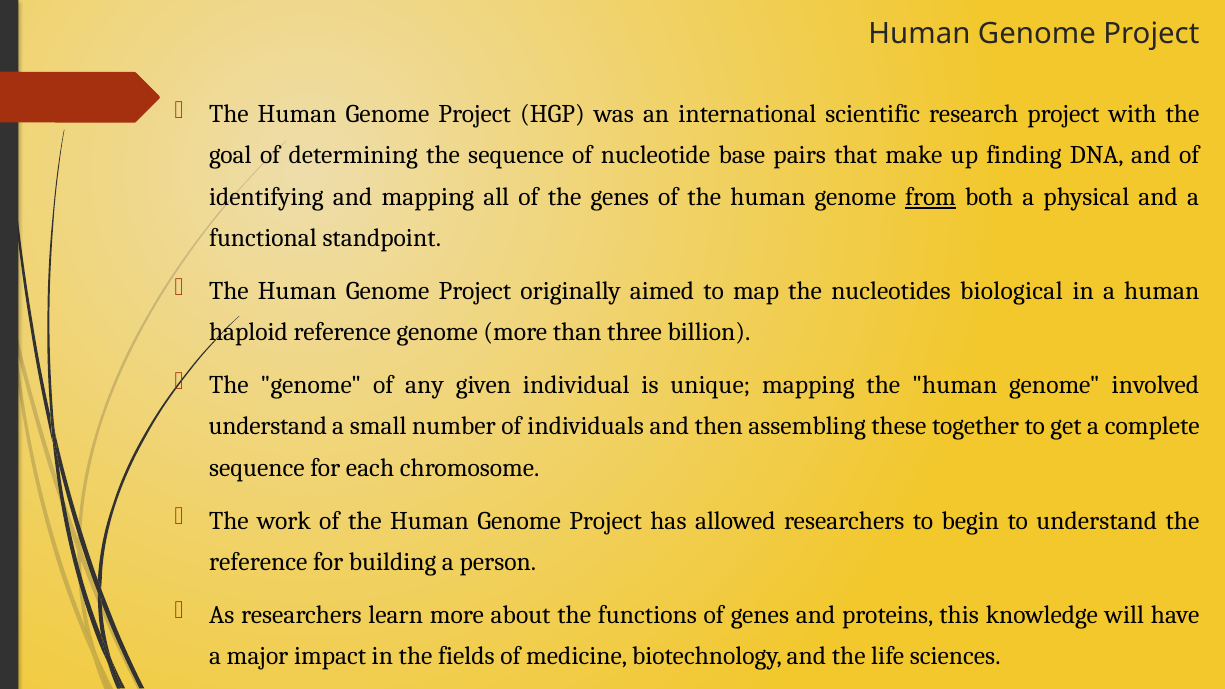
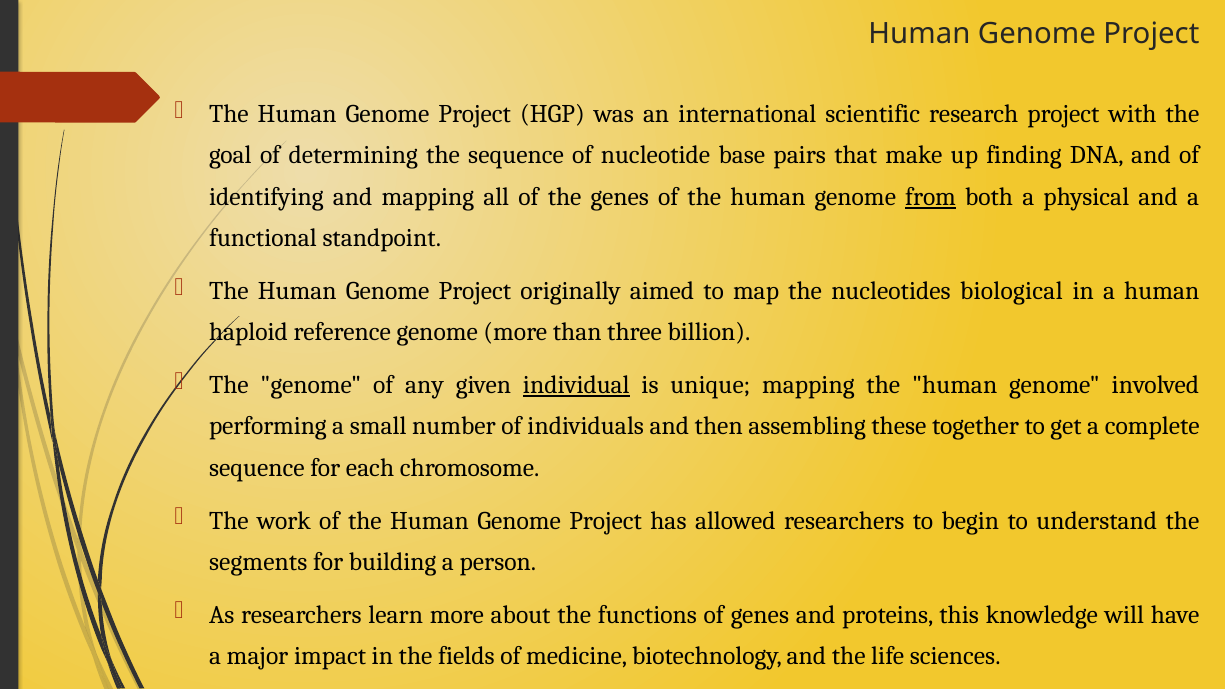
individual underline: none -> present (576, 385)
understand: understand -> performing (268, 427)
reference: reference -> segments (258, 562)
